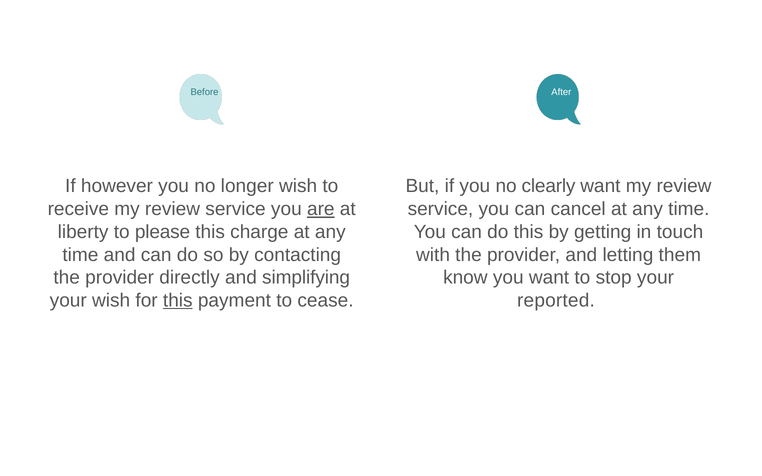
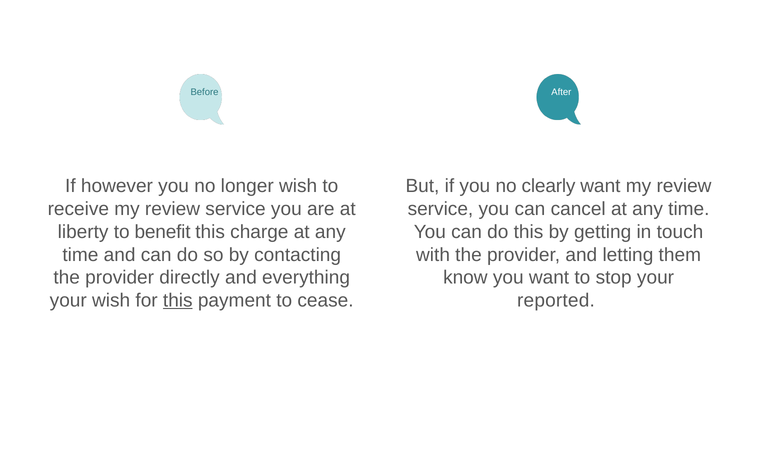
are underline: present -> none (321, 209)
please: please -> benefit (163, 232)
simplifying: simplifying -> everything (306, 278)
